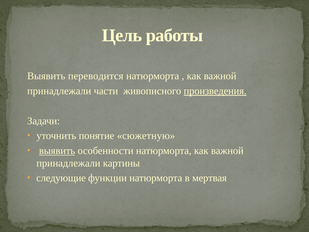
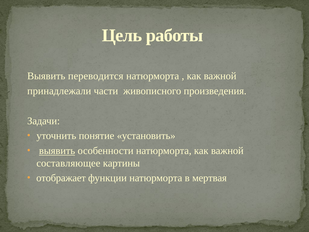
произведения underline: present -> none (215, 91)
сюжетную: сюжетную -> установить (146, 136)
принадлежали: принадлежали -> составляющее (68, 163)
следующие: следующие -> отображает (61, 178)
